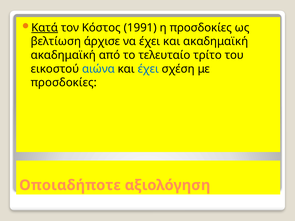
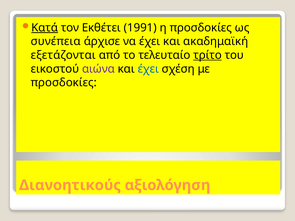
Κόστος: Κόστος -> Εκθέτει (101, 28)
βελτίωση: βελτίωση -> συνέπεια (56, 41)
ακαδημαϊκή: ακαδημαϊκή -> εξετάζονται (63, 55)
τρίτο underline: none -> present (208, 55)
αιώνα colour: blue -> purple (98, 69)
Οποιαδήποτε: Οποιαδήποτε -> Διανοητικούς (70, 185)
